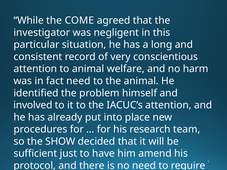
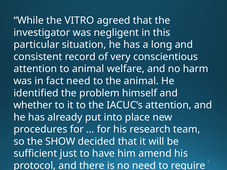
COME: COME -> VITRO (79, 20)
involved: involved -> whether (33, 105)
